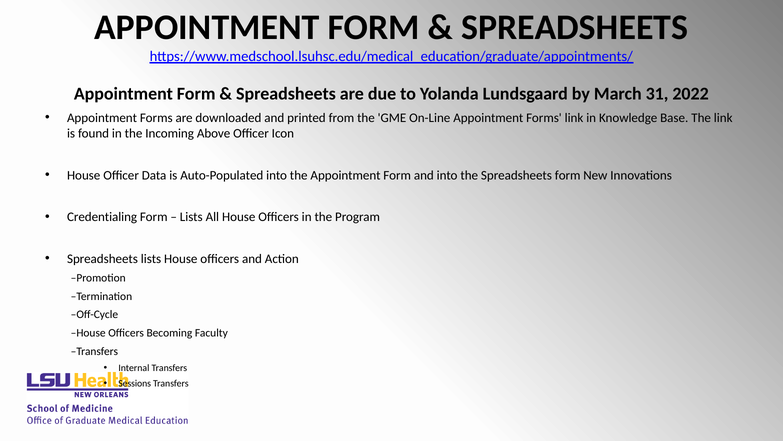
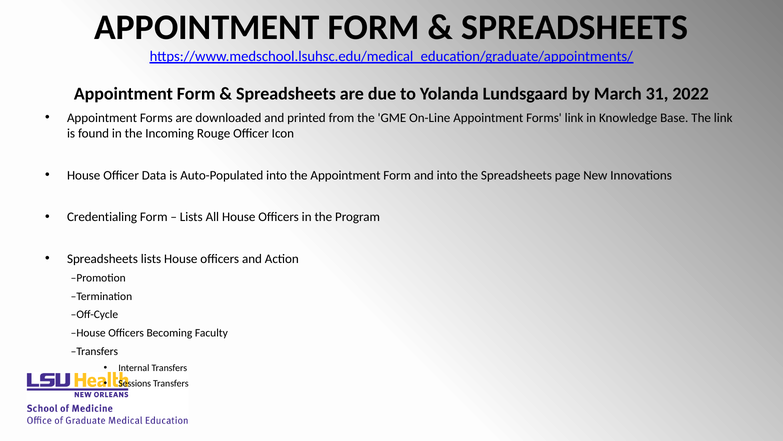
Above: Above -> Rouge (214, 133)
Spreadsheets form: form -> page (568, 175)
